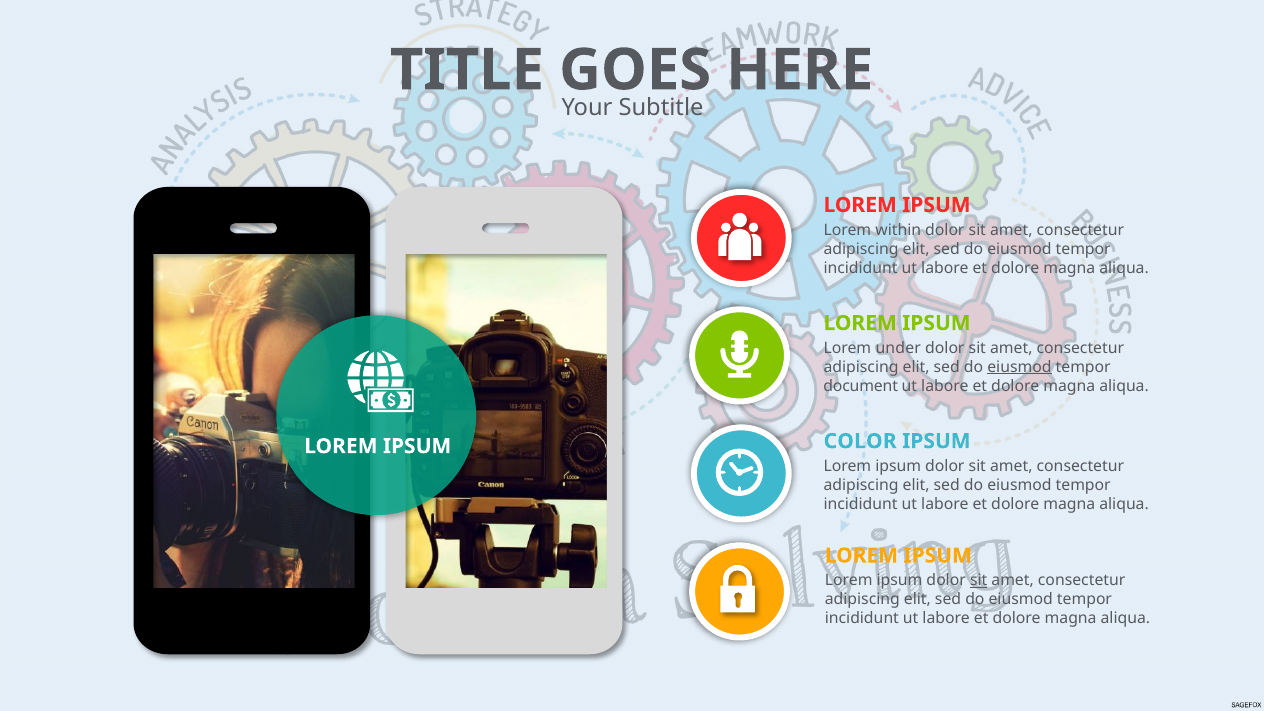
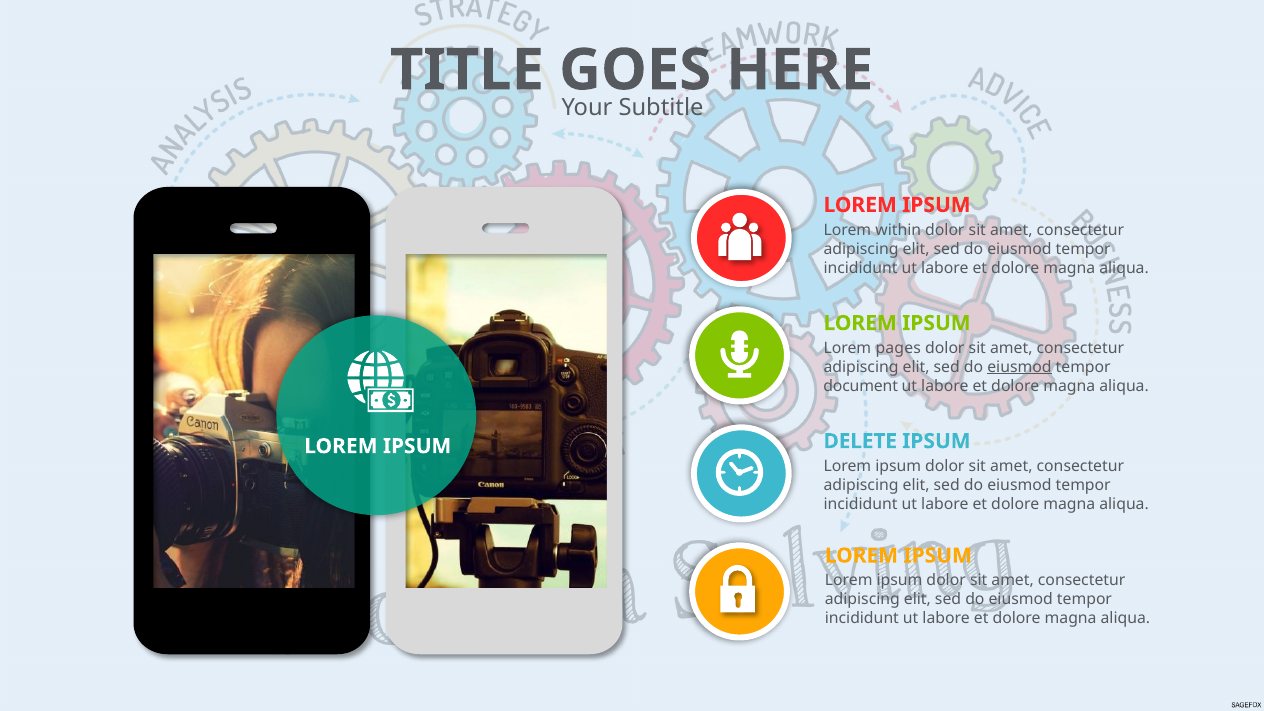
under: under -> pages (898, 348)
COLOR: COLOR -> DELETE (860, 441)
sit underline: present -> none (979, 580)
